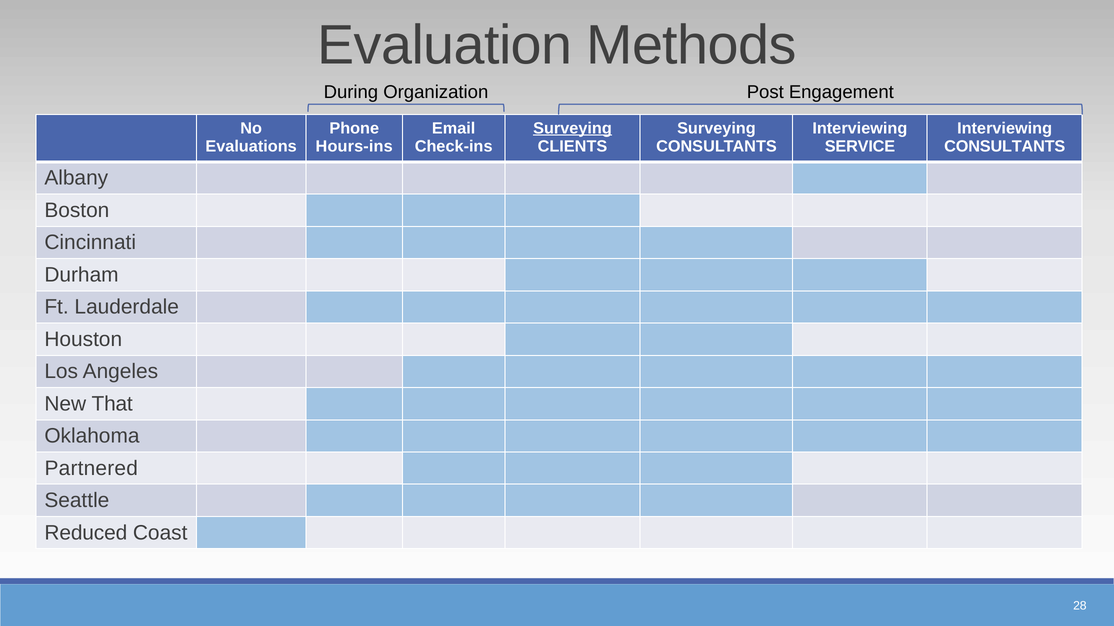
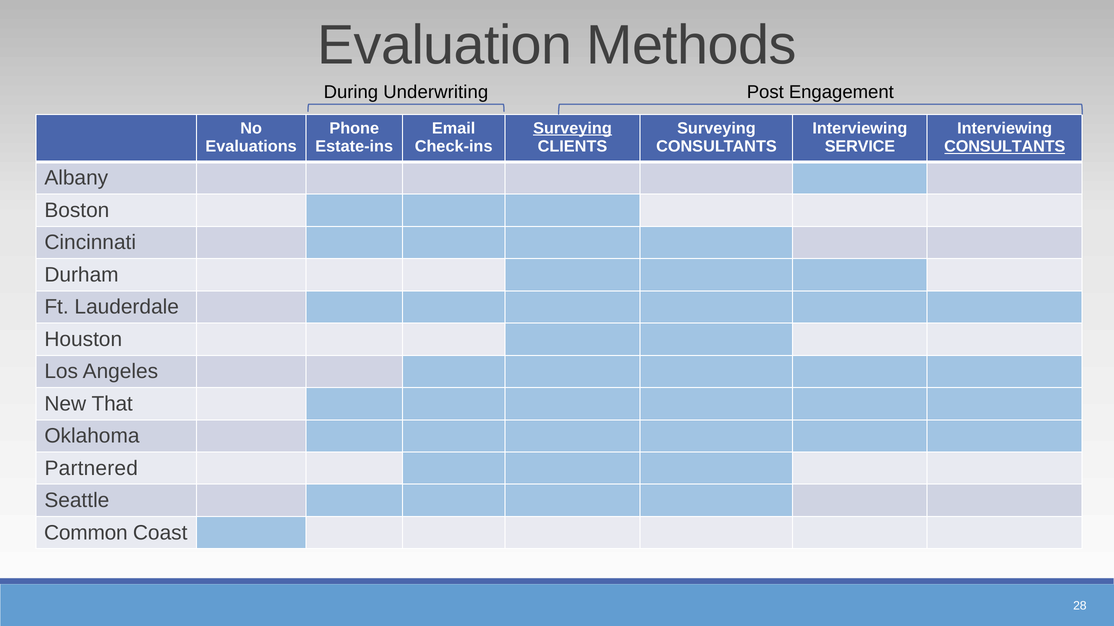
Organization: Organization -> Underwriting (436, 92)
Hours-ins: Hours-ins -> Estate-ins (354, 147)
CONSULTANTS underline: none -> present (1005, 147)
Reduced: Reduced -> Common (86, 533)
